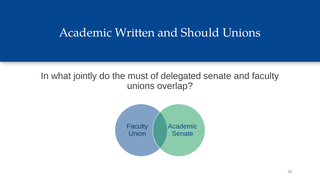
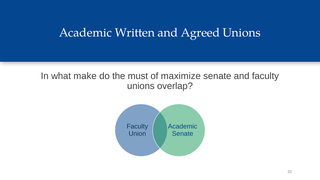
Should: Should -> Agreed (200, 33)
jointly: jointly -> make (85, 76)
delegated: delegated -> maximize (181, 76)
